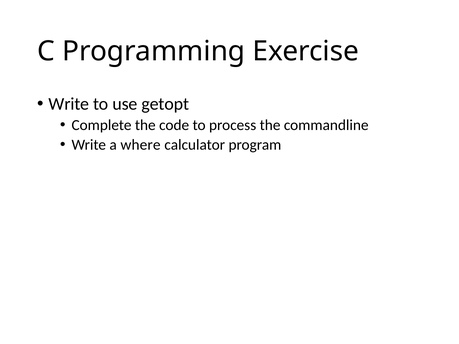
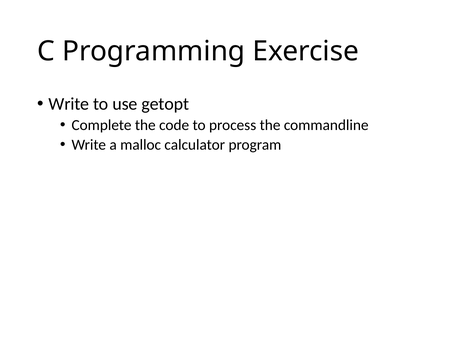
where: where -> malloc (141, 145)
